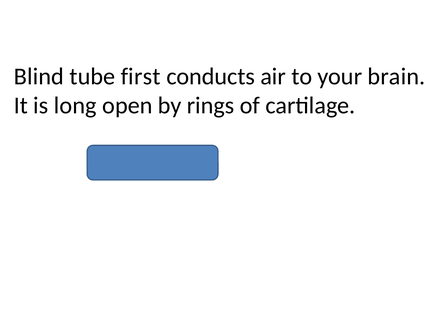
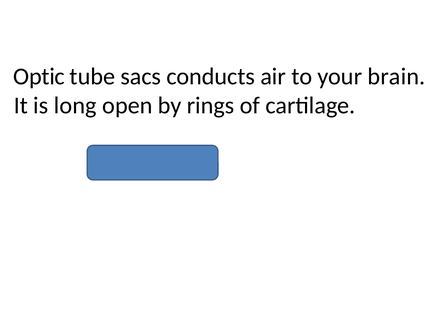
Blind: Blind -> Optic (39, 76)
first: first -> sacs (141, 76)
